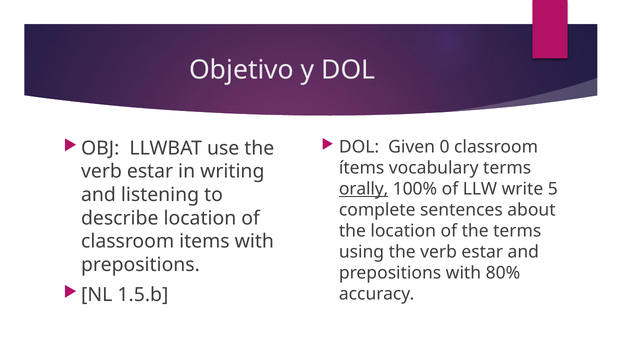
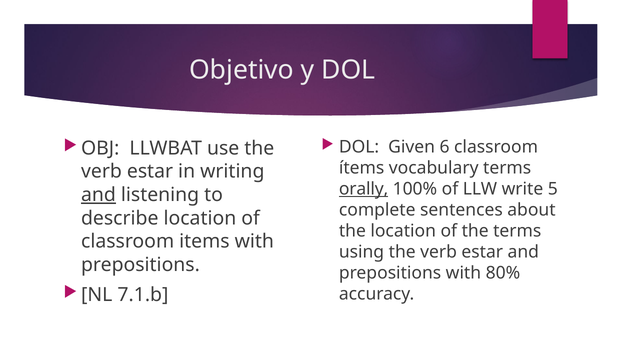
0: 0 -> 6 (445, 147)
and underline: none -> present (98, 195)
1.5.b: 1.5.b -> 7.1.b (143, 295)
